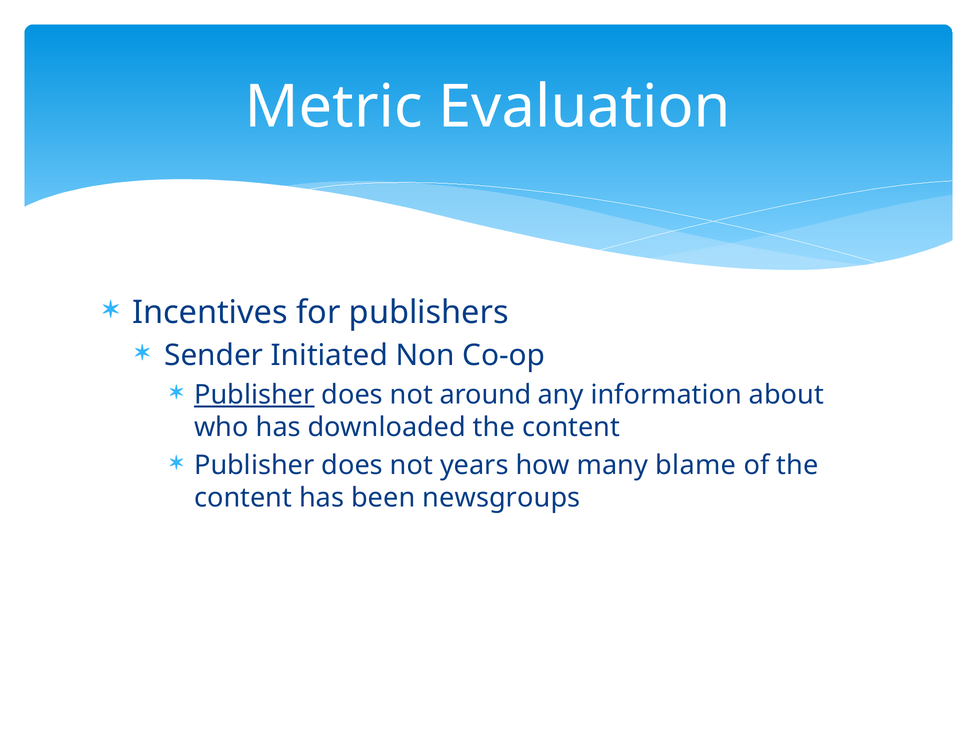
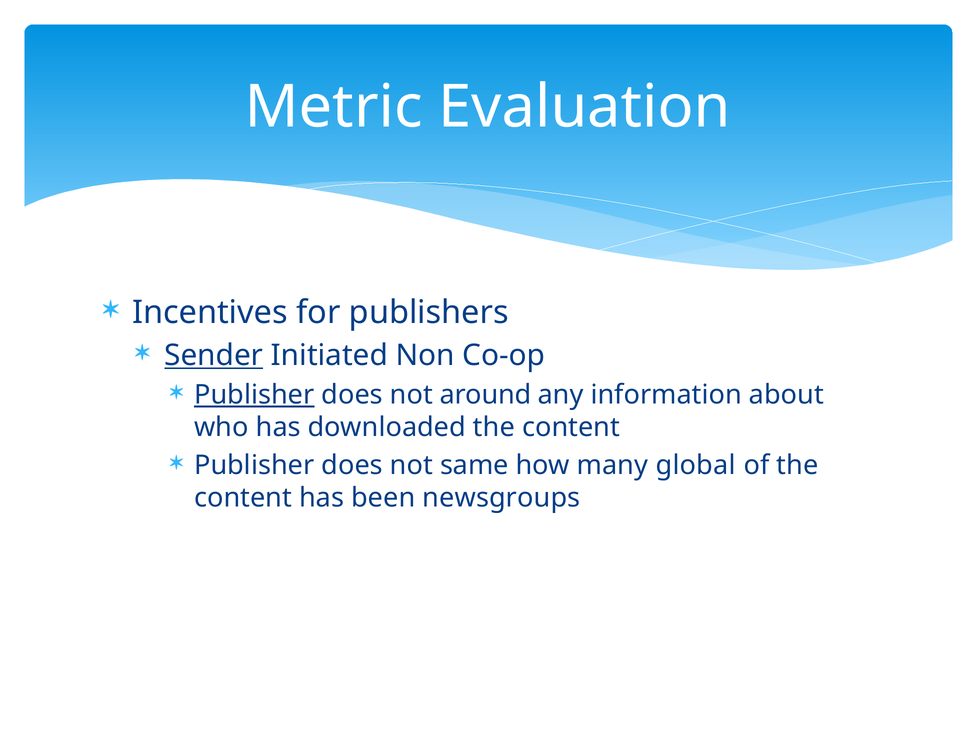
Sender underline: none -> present (214, 355)
years: years -> same (474, 465)
blame: blame -> global (696, 465)
